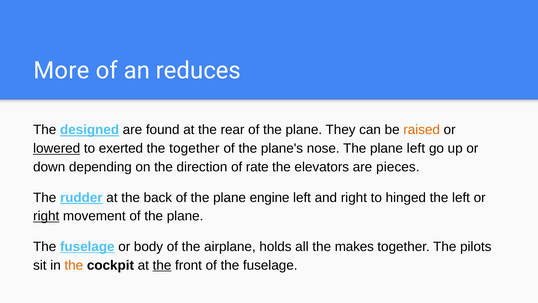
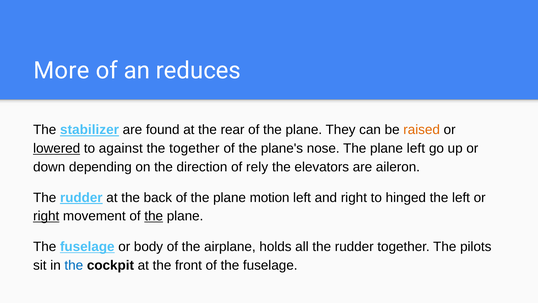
designed: designed -> stabilizer (90, 130)
exerted: exerted -> against (121, 148)
rate: rate -> rely (257, 167)
pieces: pieces -> aileron (398, 167)
engine: engine -> motion (270, 197)
the underline: none -> present (154, 216)
all the makes: makes -> rudder (354, 246)
the colour: orange -> blue (74, 265)
the underline: present -> none (162, 265)
